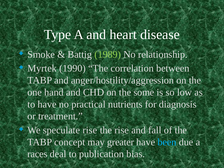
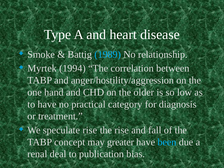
1989 colour: light green -> light blue (108, 54)
1990: 1990 -> 1994 (72, 68)
some: some -> older (144, 92)
nutrients: nutrients -> category (125, 104)
races: races -> renal (37, 154)
